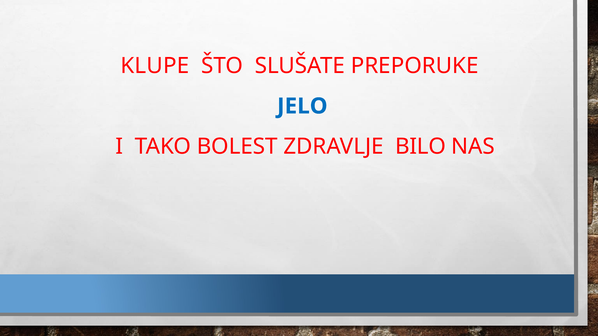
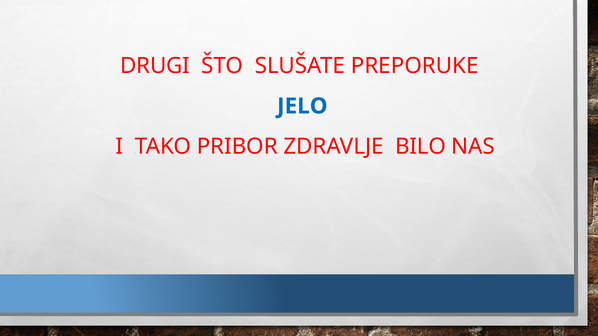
KLUPE: KLUPE -> DRUGI (155, 66)
BOLEST: BOLEST -> PRIBOR (237, 147)
